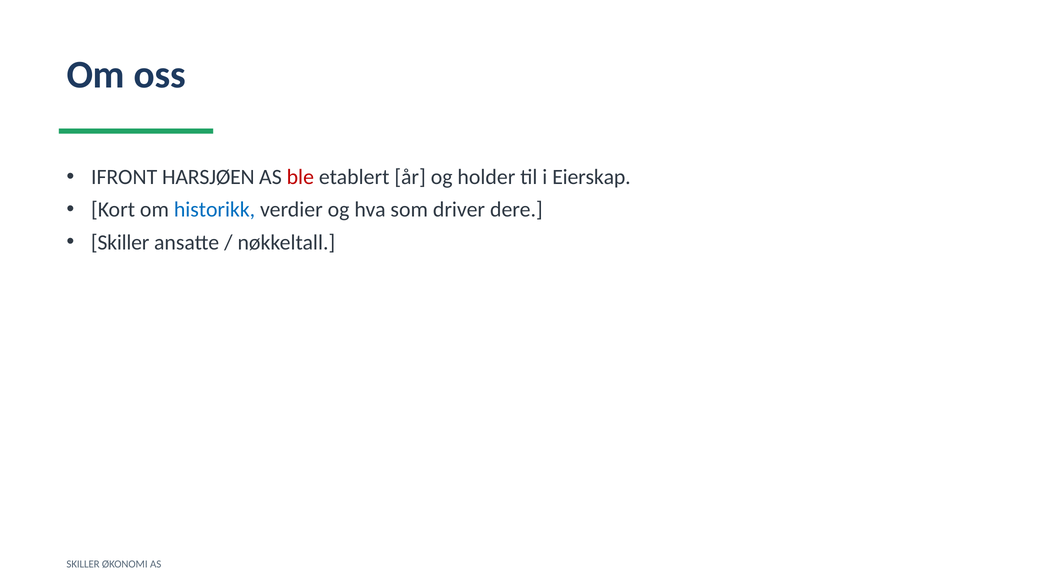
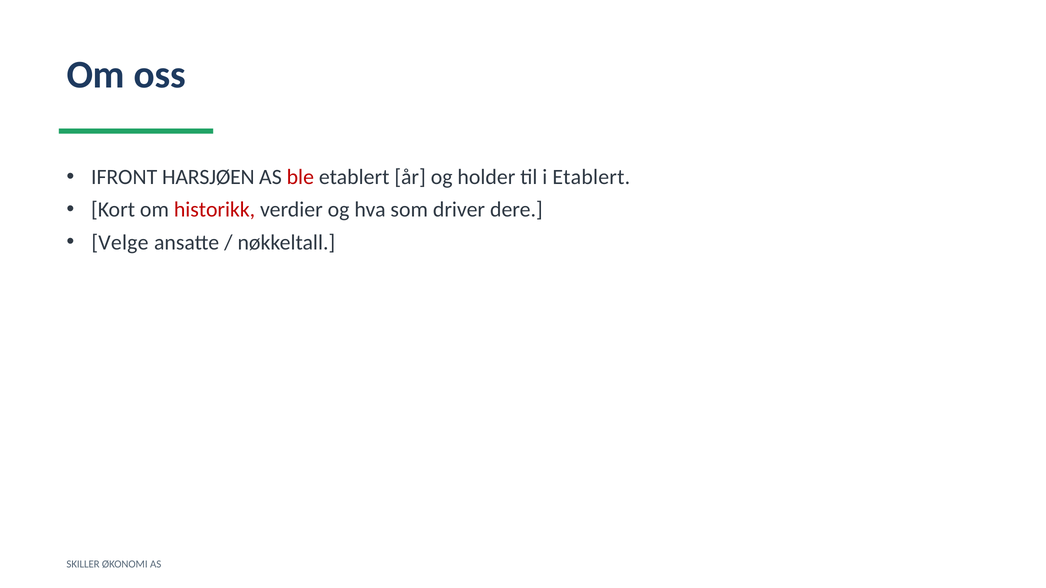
i Eierskap: Eierskap -> Etablert (591, 177)
historikk colour: blue -> red (215, 210)
Skiller: Skiller -> Velge (120, 243)
